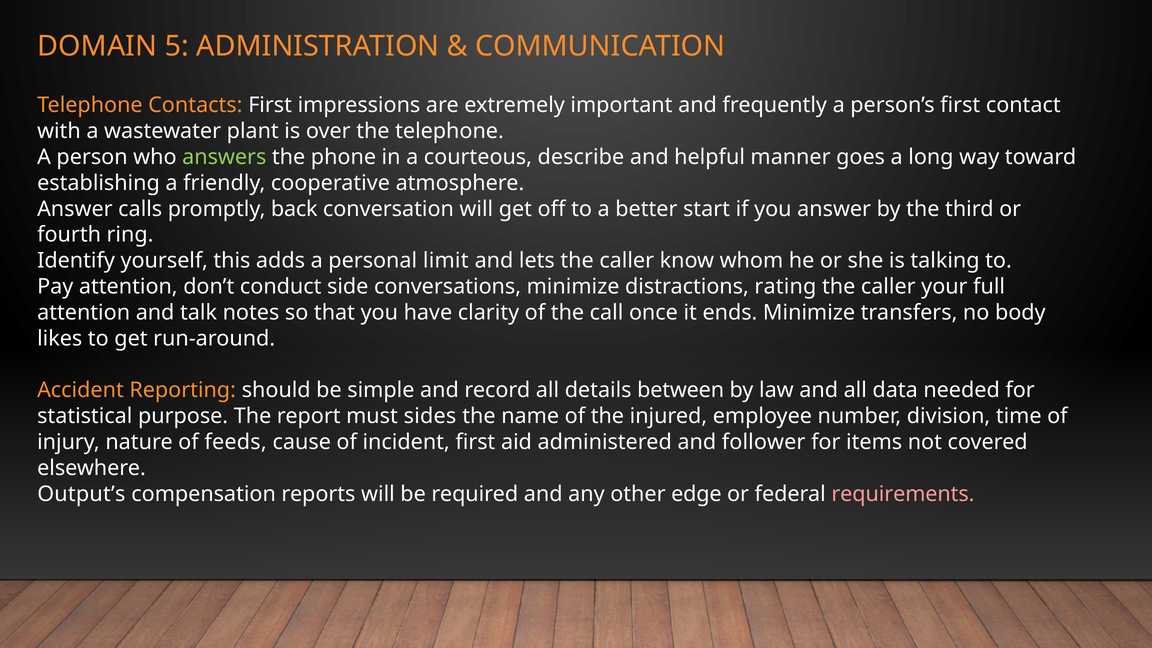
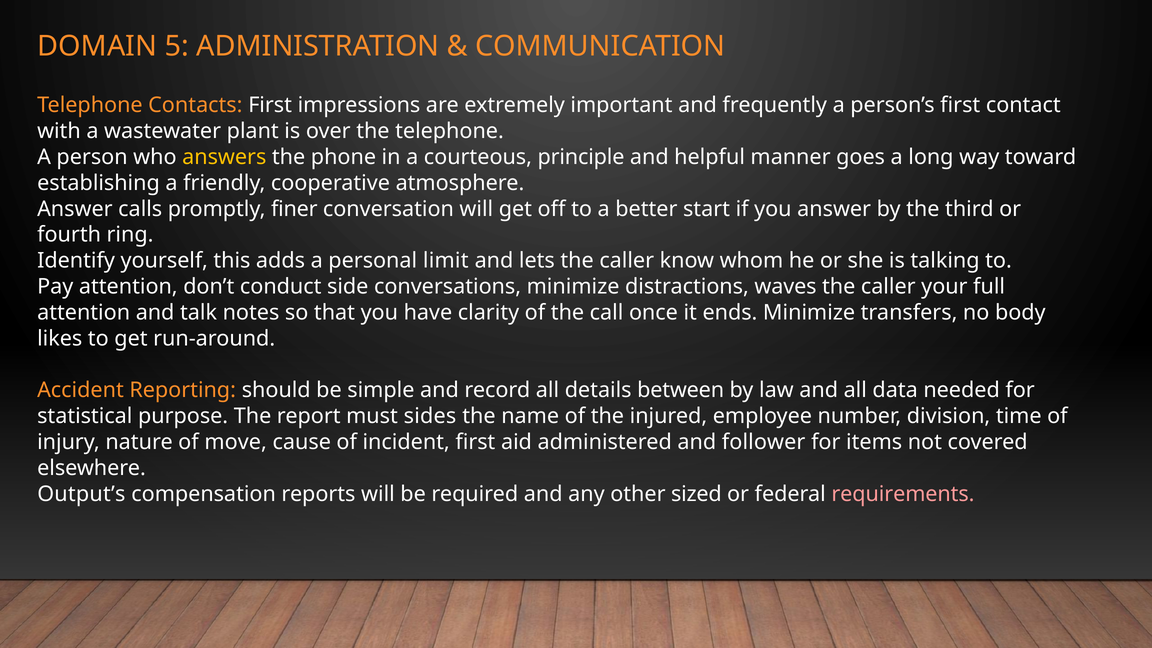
answers colour: light green -> yellow (224, 157)
describe: describe -> principle (581, 157)
back: back -> finer (294, 209)
rating: rating -> waves (786, 287)
feeds: feeds -> move (236, 442)
edge: edge -> sized (696, 494)
